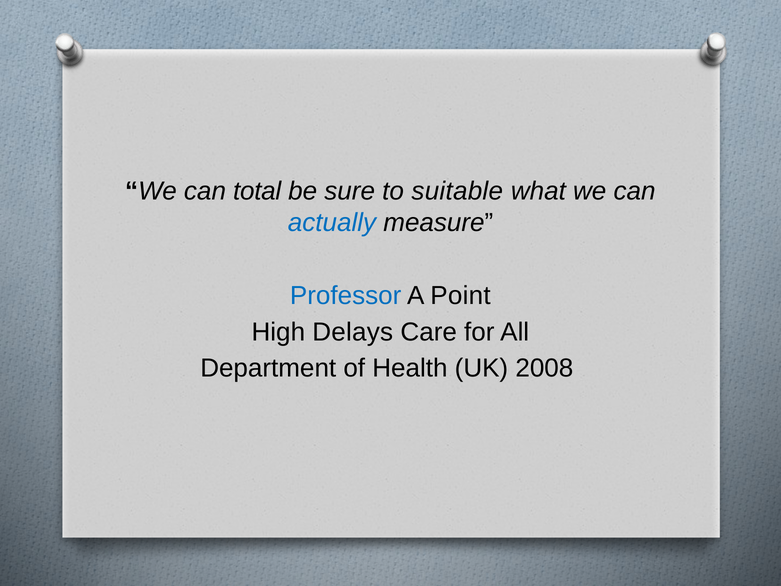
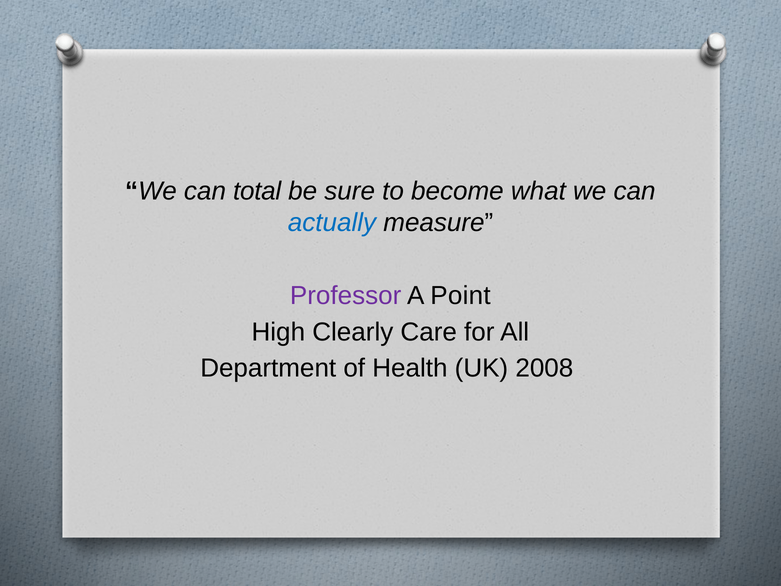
suitable: suitable -> become (457, 191)
Professor colour: blue -> purple (346, 295)
Delays: Delays -> Clearly (353, 332)
